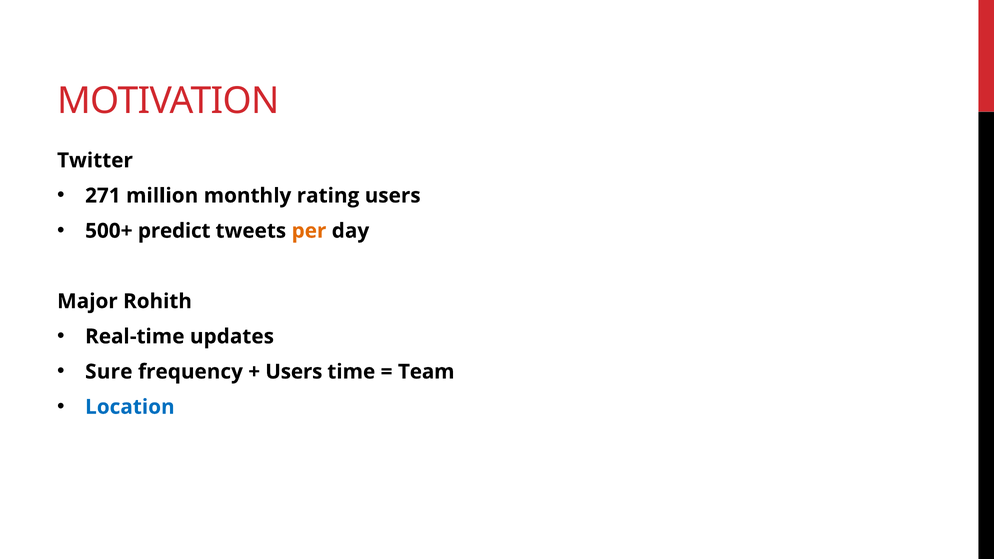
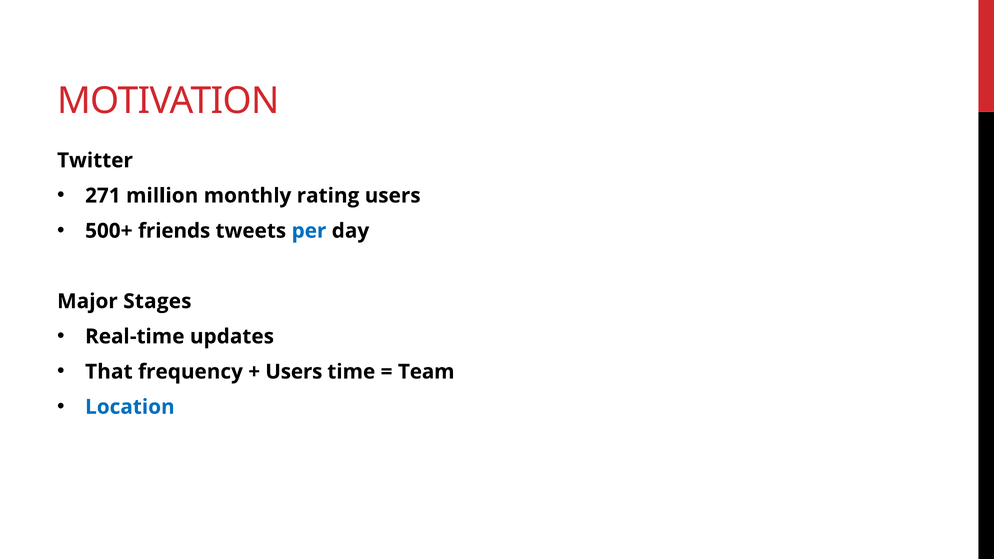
predict: predict -> friends (174, 231)
per colour: orange -> blue (309, 231)
Rohith: Rohith -> Stages (157, 301)
Sure: Sure -> That (109, 372)
